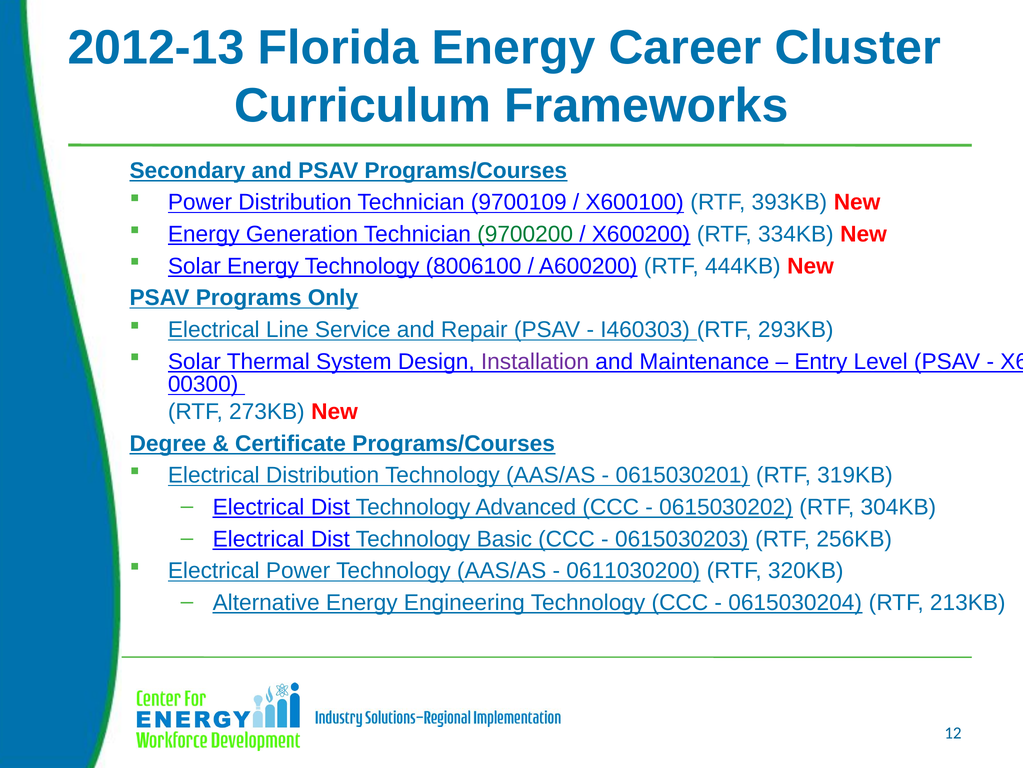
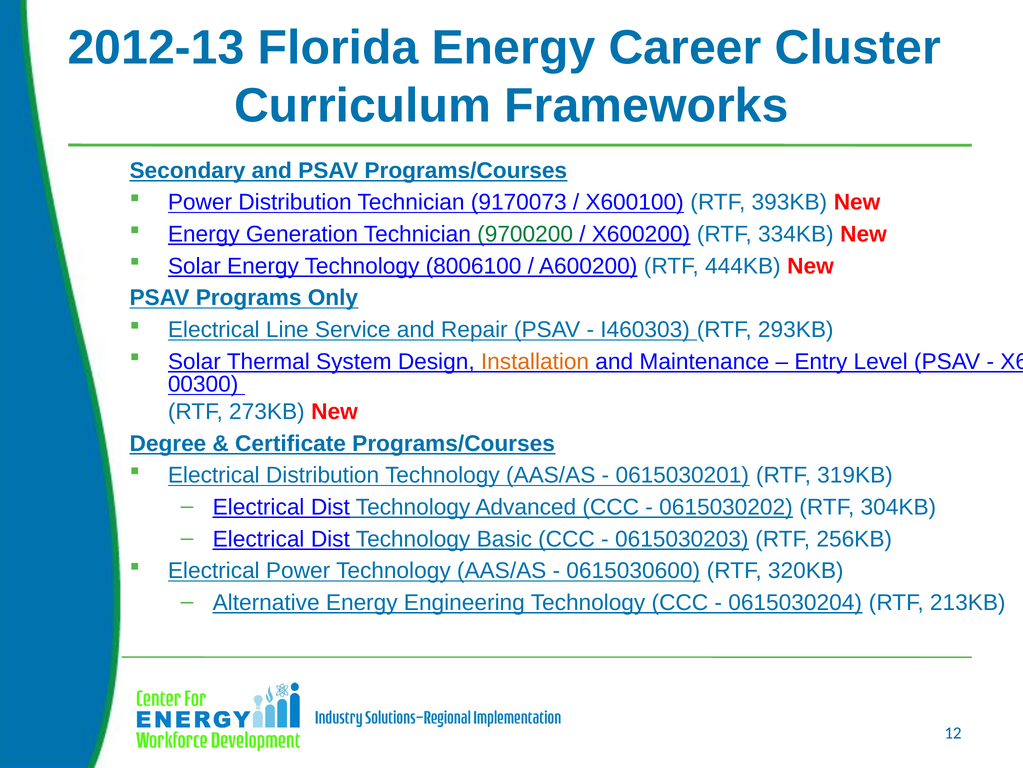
9700109: 9700109 -> 9170073 (519, 202)
Installation colour: purple -> orange (535, 361)
0611030200: 0611030200 -> 0615030600 (633, 570)
